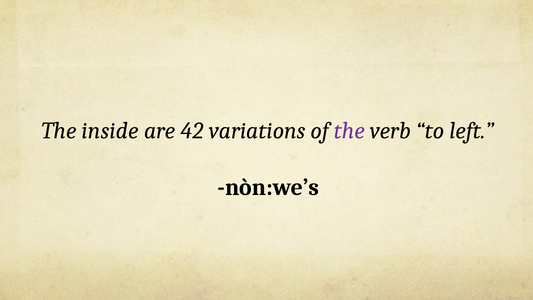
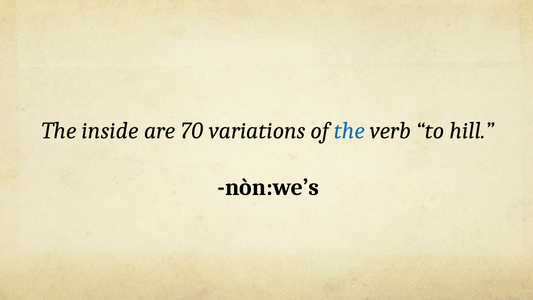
42: 42 -> 70 (192, 131)
the colour: purple -> blue (349, 131)
left: left -> hill (472, 131)
